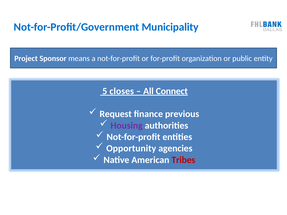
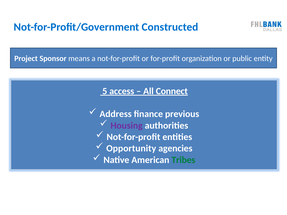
Municipality: Municipality -> Constructed (170, 27)
closes: closes -> access (122, 91)
Request: Request -> Address (116, 114)
Tribes colour: red -> green (183, 160)
